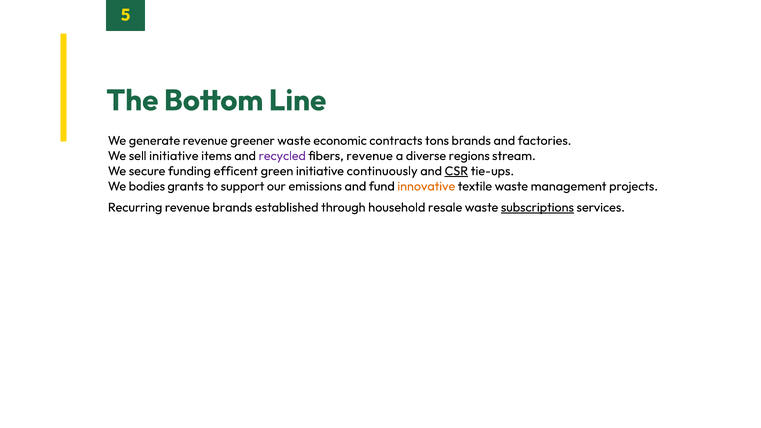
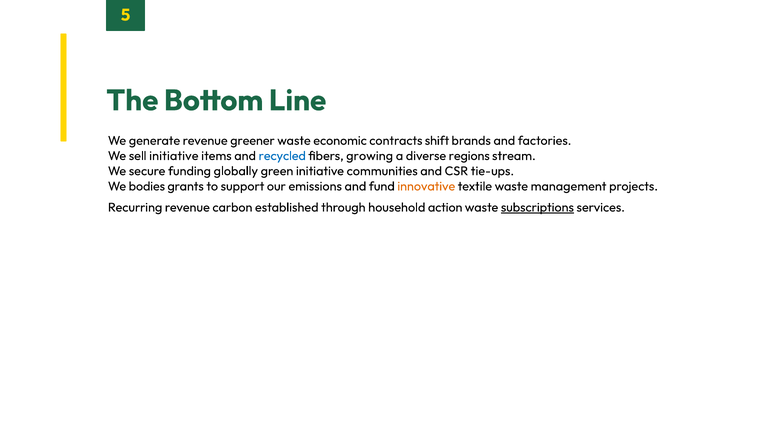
tons: tons -> shift (437, 141)
recycled colour: purple -> blue (282, 156)
fibers revenue: revenue -> growing (370, 156)
efficent: efficent -> globally (236, 171)
continuously: continuously -> communities (382, 171)
CSR underline: present -> none (456, 171)
revenue brands: brands -> carbon (232, 207)
resale: resale -> action (445, 207)
